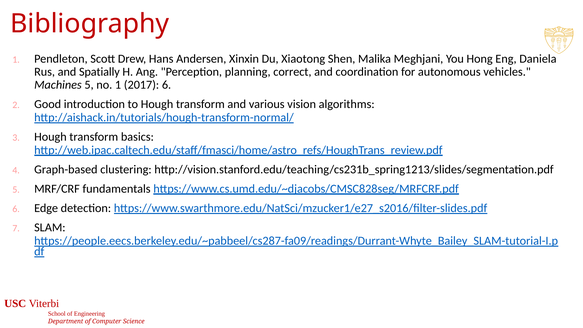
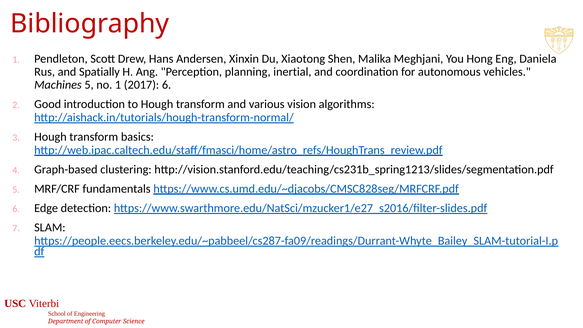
correct: correct -> inertial (292, 72)
